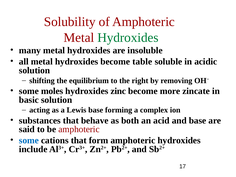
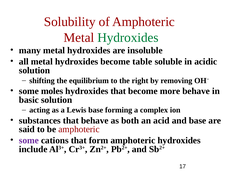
hydroxides zinc: zinc -> that (118, 91)
more zincate: zincate -> behave (196, 91)
some colour: blue -> purple (29, 140)
